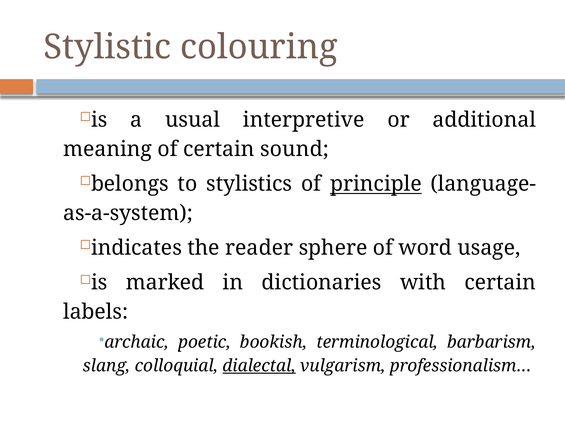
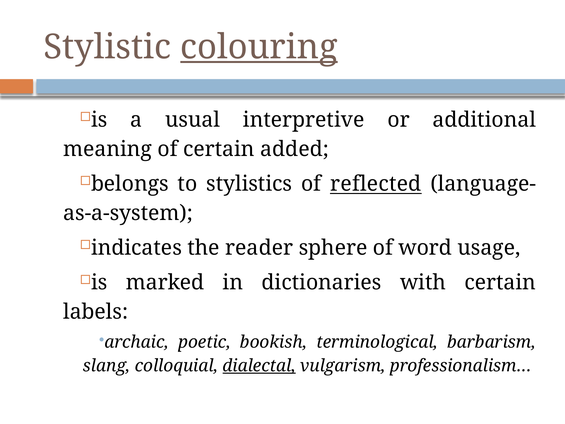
colouring underline: none -> present (259, 47)
sound: sound -> added (295, 149)
principle: principle -> reflected (376, 184)
